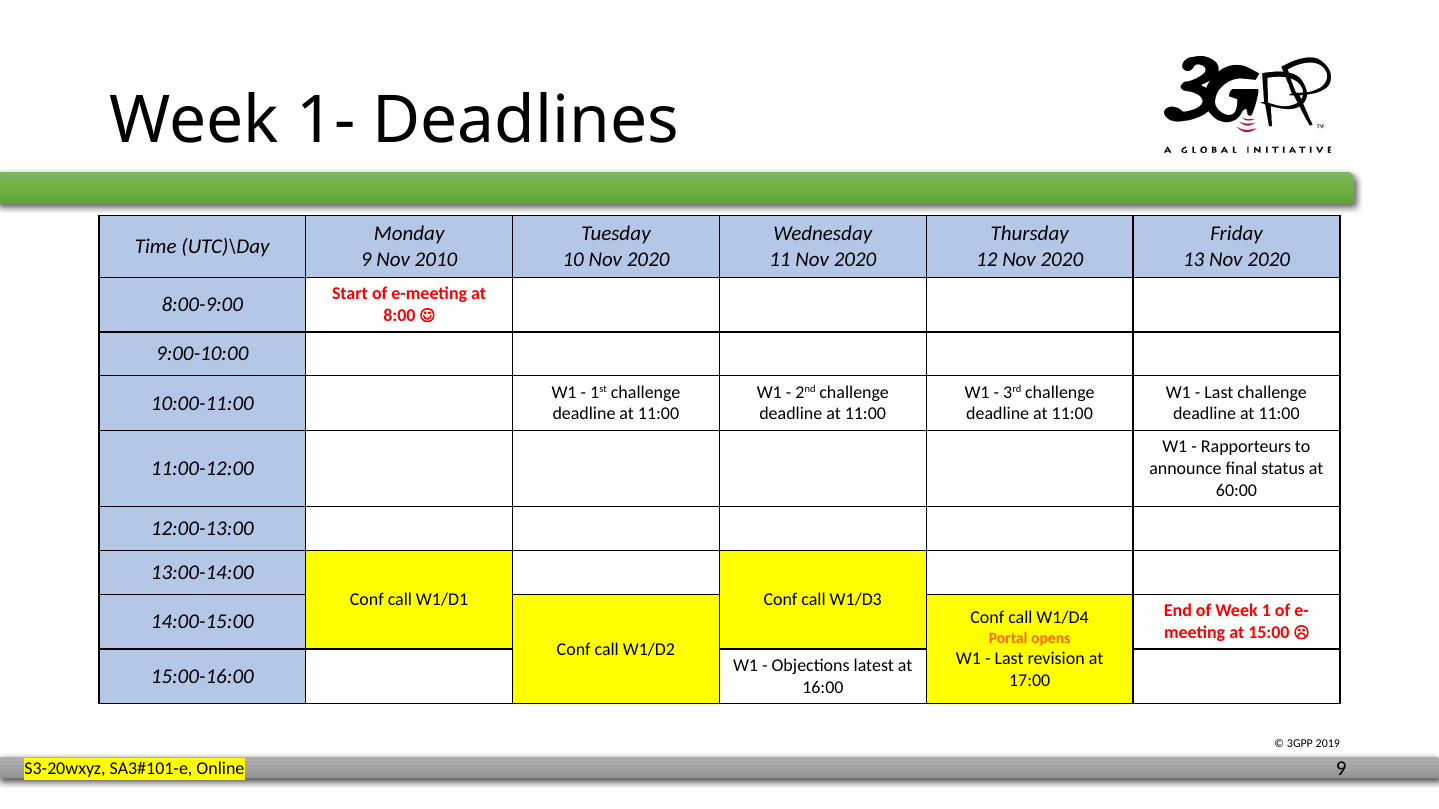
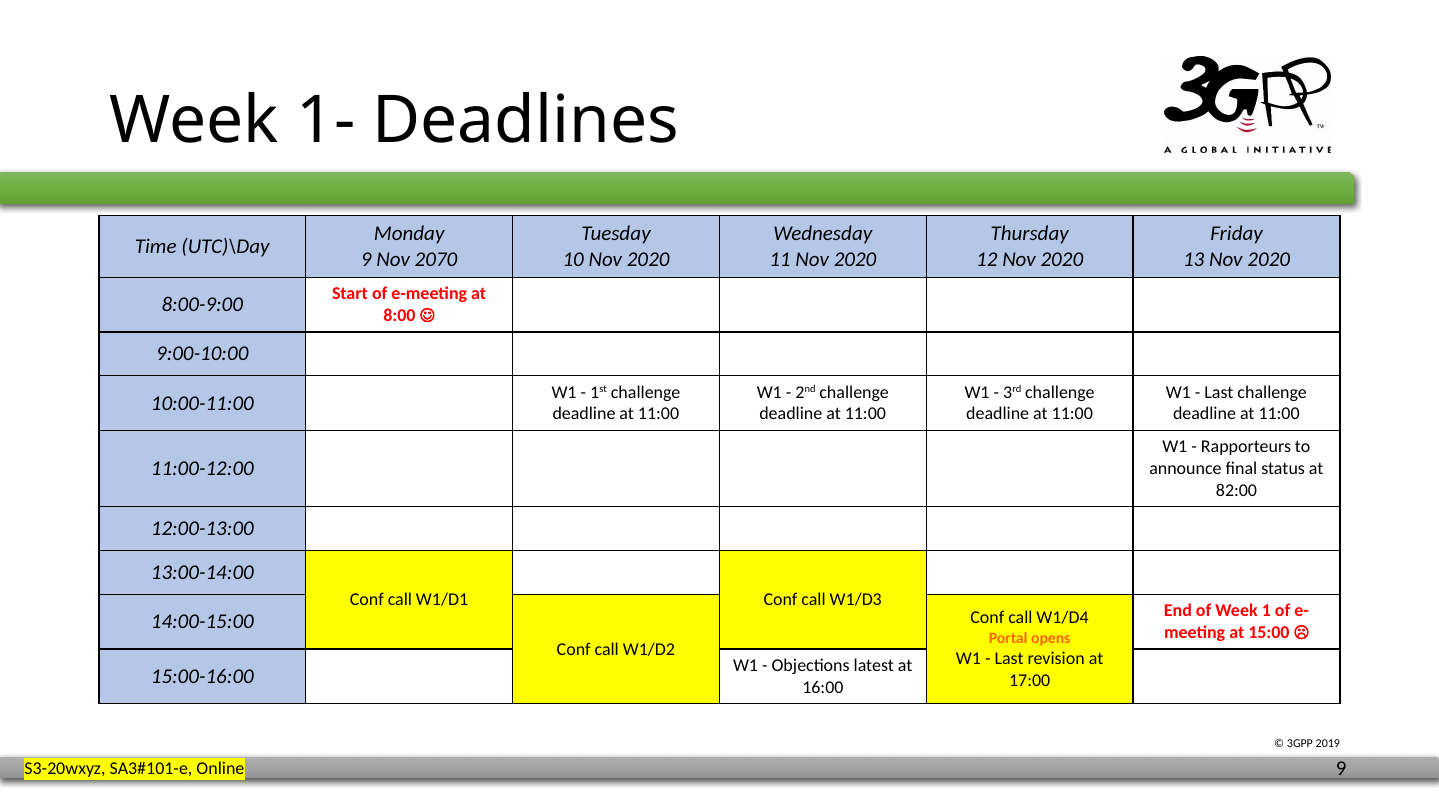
2010: 2010 -> 2070 (436, 259)
60:00: 60:00 -> 82:00 (1237, 491)
